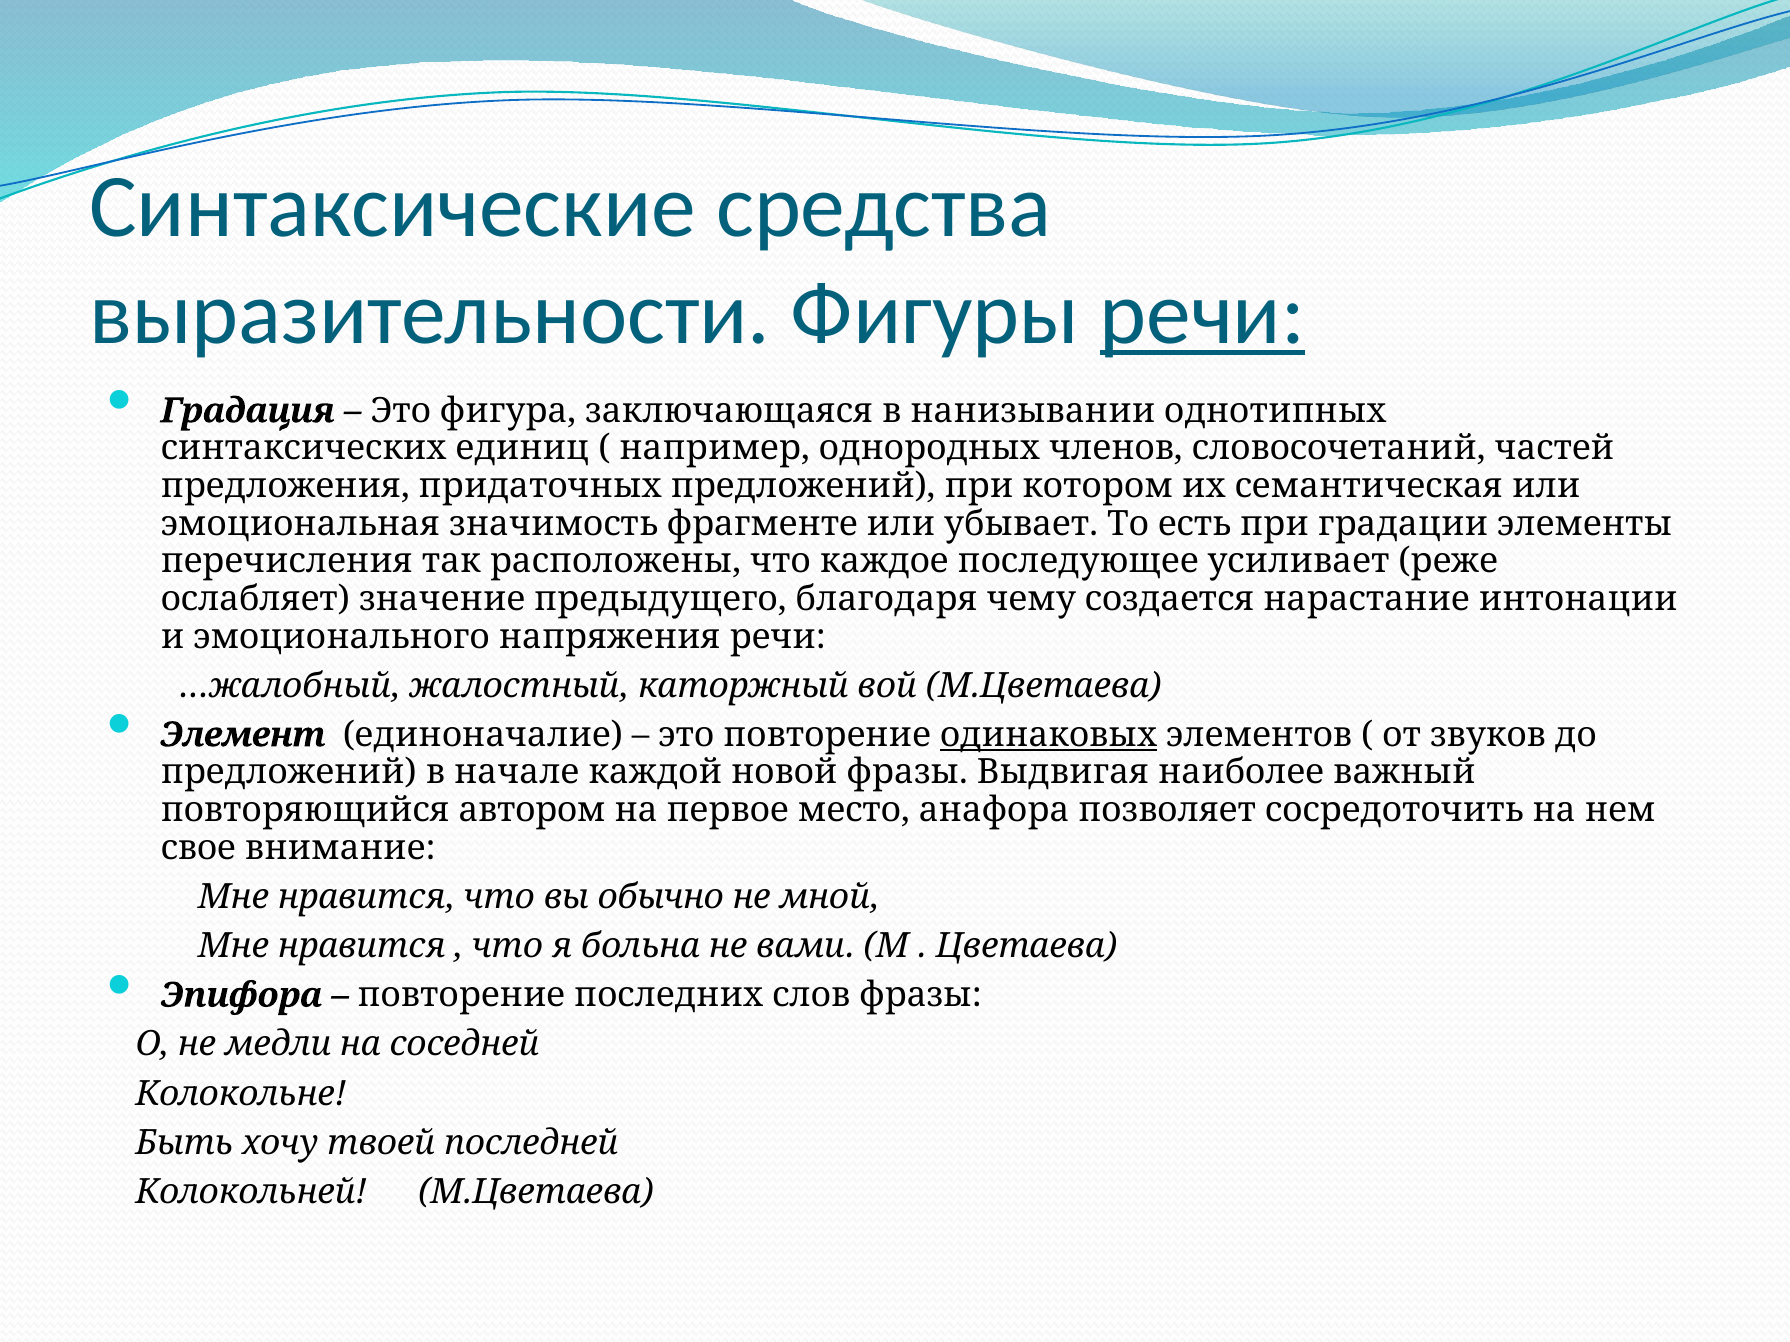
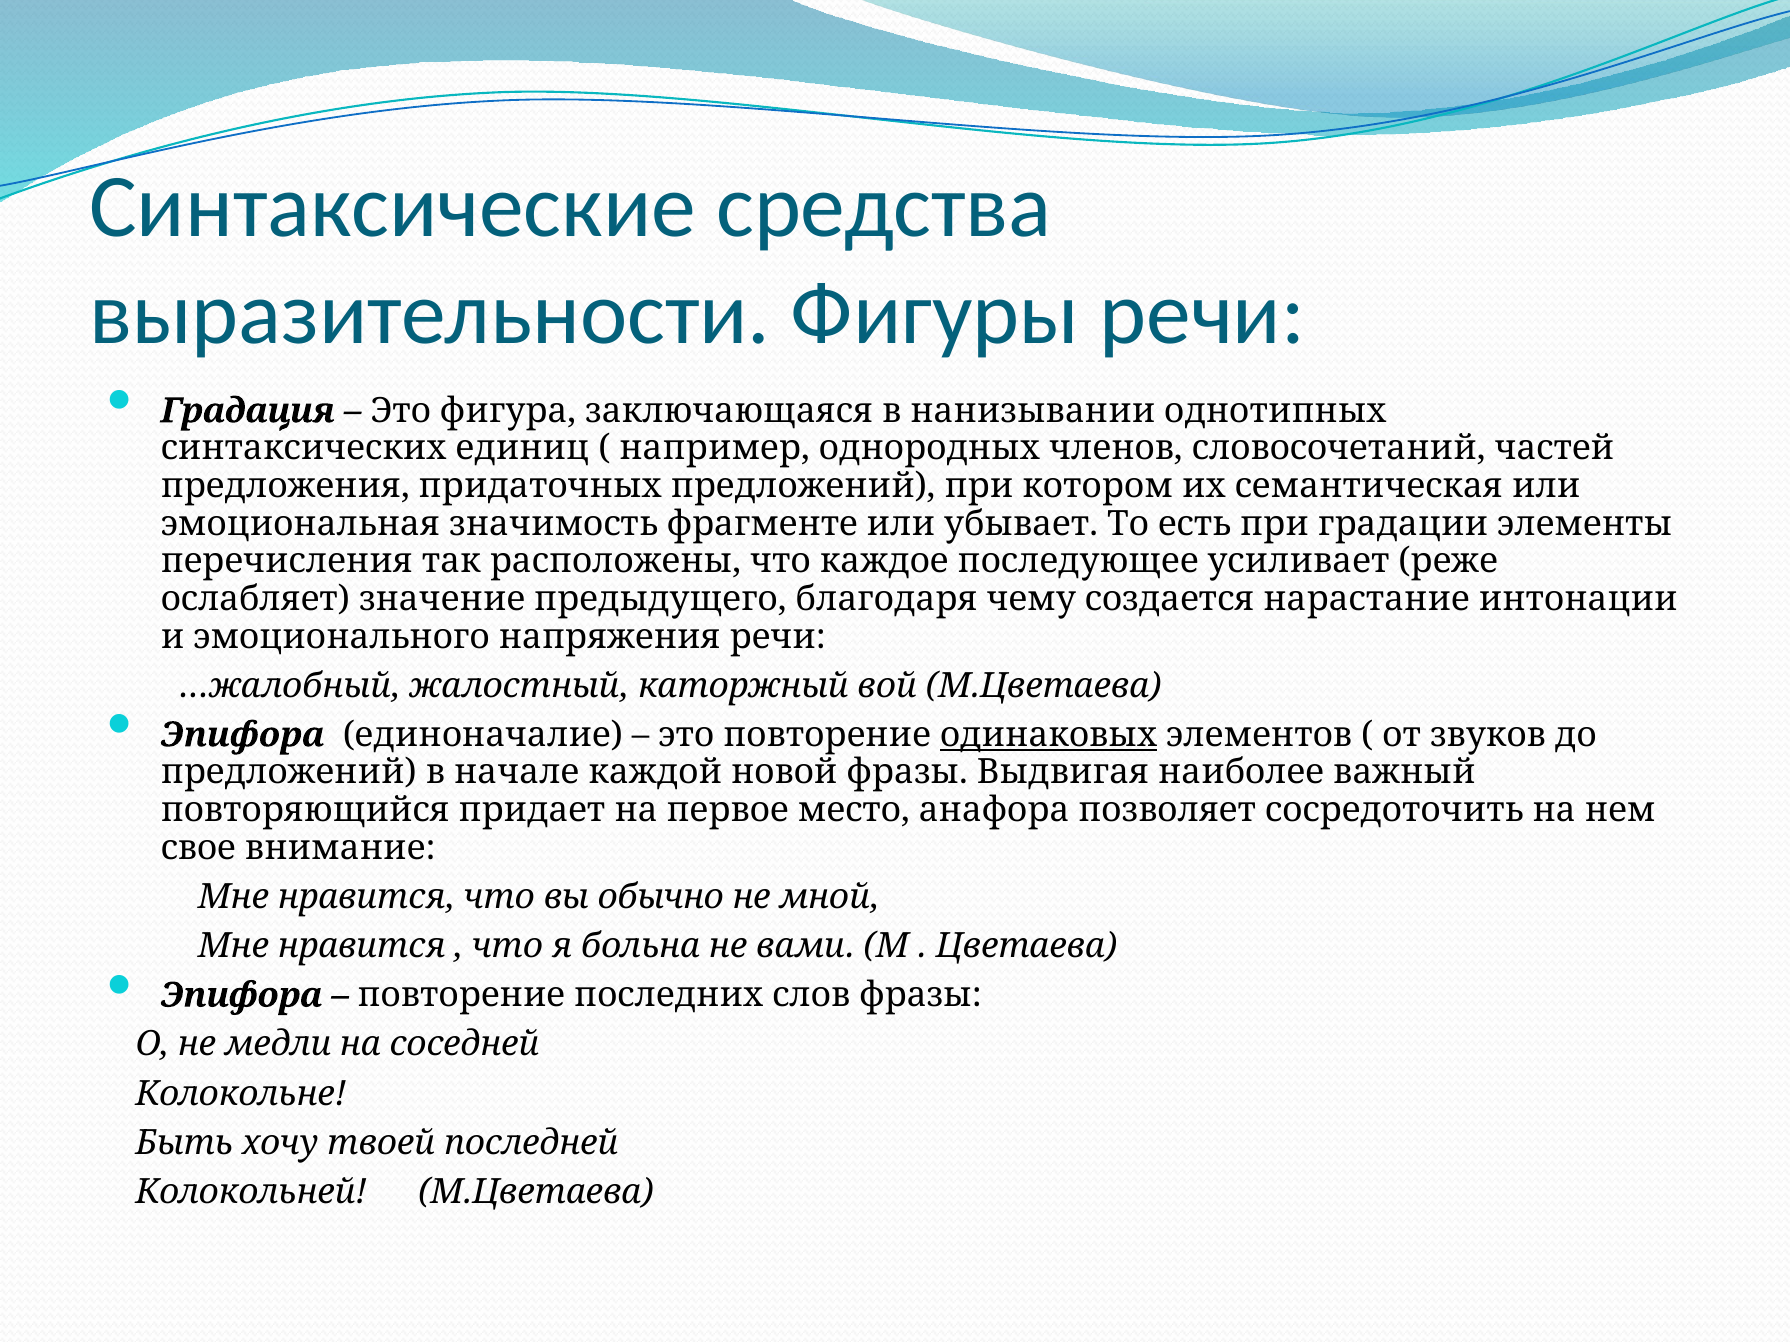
речи underline: present -> none (1202, 314)
Элемент: Элемент -> Эпифора (242, 735)
автором: автором -> придает (532, 810)
